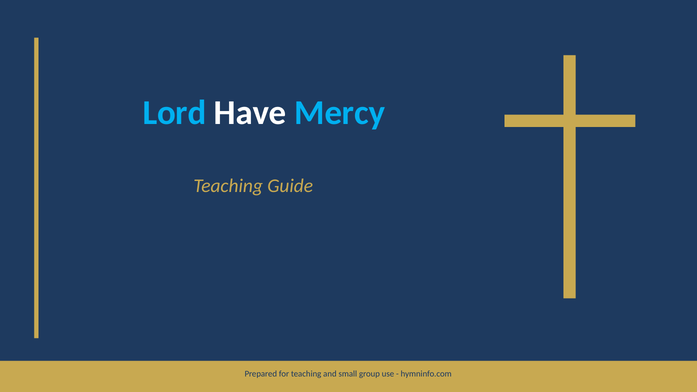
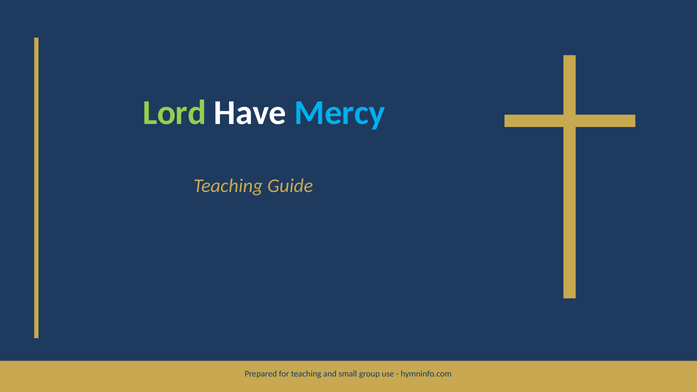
Lord colour: light blue -> light green (174, 113)
